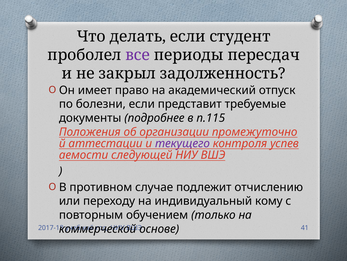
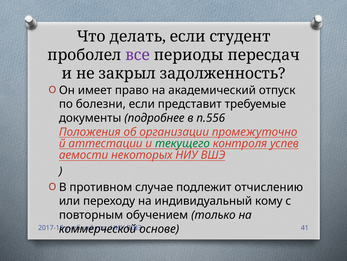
п.115: п.115 -> п.556 (211, 118)
текущего colour: purple -> green (182, 143)
следующей: следующей -> некоторых (142, 155)
